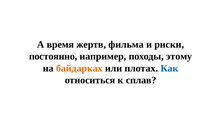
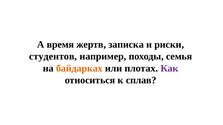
фильма: фильма -> записка (126, 45)
постоянно: постоянно -> студентов (53, 57)
этому: этому -> семья (179, 57)
Как colour: blue -> purple (169, 68)
